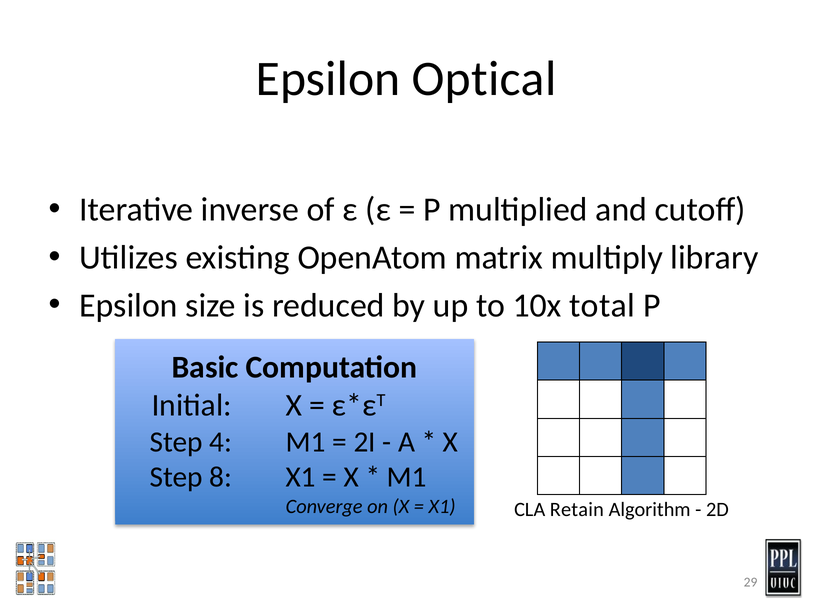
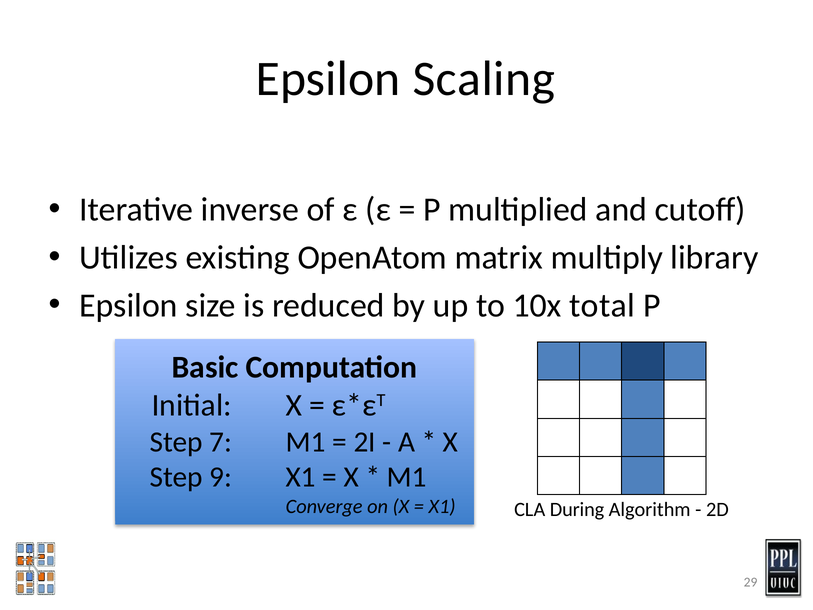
Optical: Optical -> Scaling (484, 79)
4: 4 -> 7 (221, 442)
8: 8 -> 9 (221, 477)
Retain: Retain -> During (577, 509)
